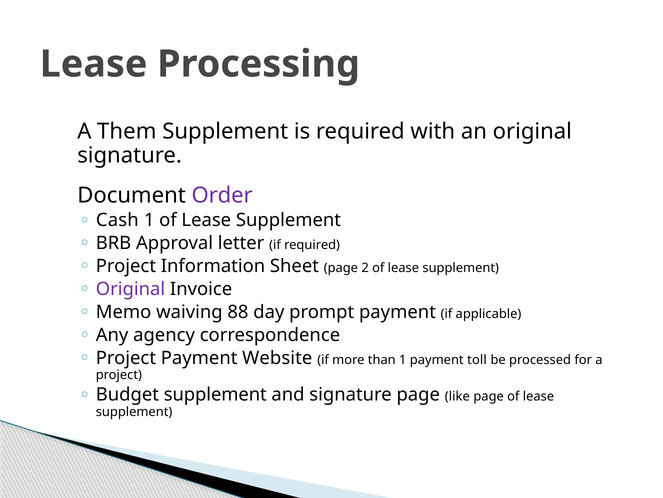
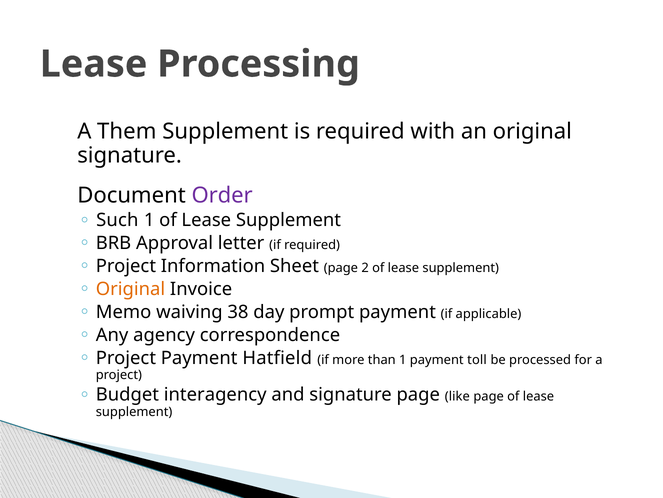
Cash: Cash -> Such (117, 220)
Original colour: purple -> orange (131, 289)
88: 88 -> 38 (238, 312)
Website: Website -> Hatfield (277, 357)
Budget supplement: supplement -> interagency (215, 394)
